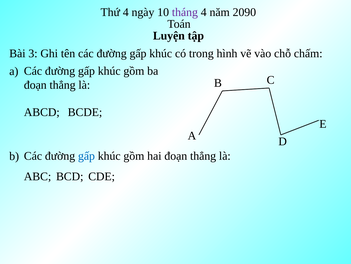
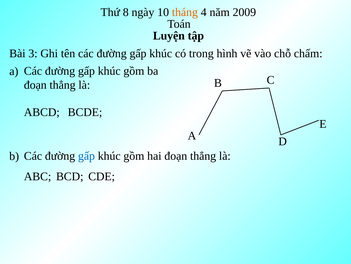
Thứ 4: 4 -> 8 (126, 12)
tháng colour: purple -> orange (185, 12)
2090: 2090 -> 2009 (244, 12)
